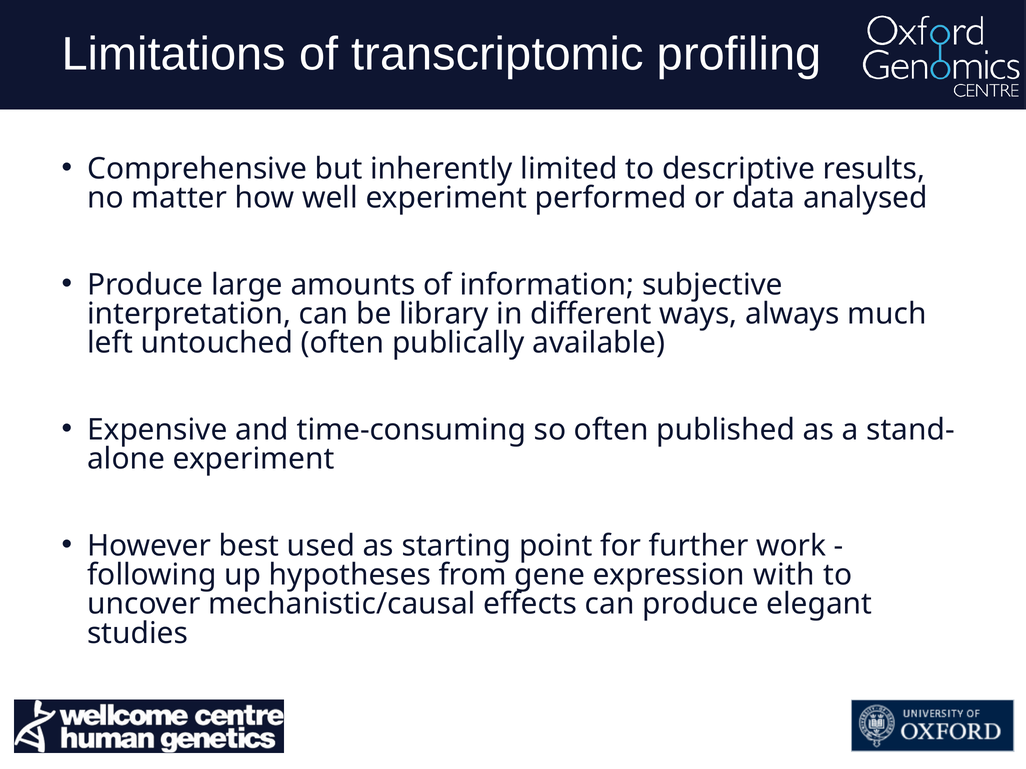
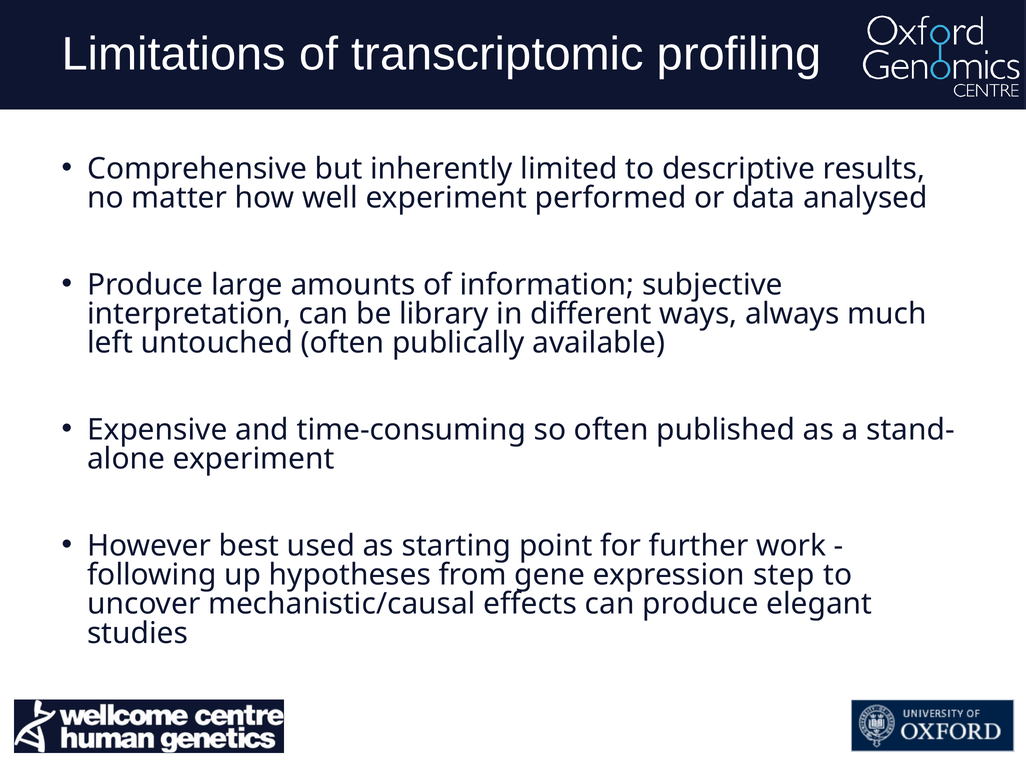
with: with -> step (784, 575)
